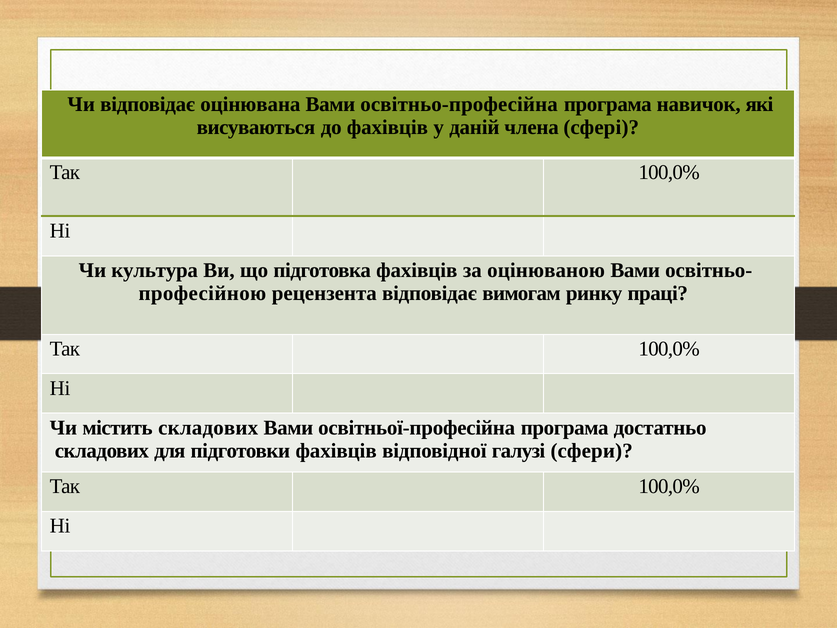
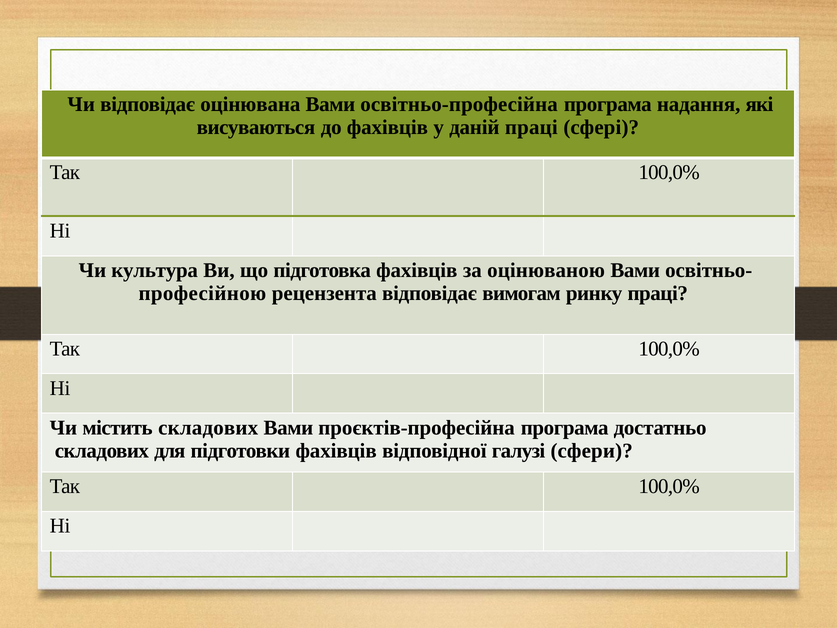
навичок: навичок -> надання (699, 104)
даній члена: члена -> праці (531, 127)
освітньої-професійна: освітньої-професійна -> проєктів-професійна (417, 427)
